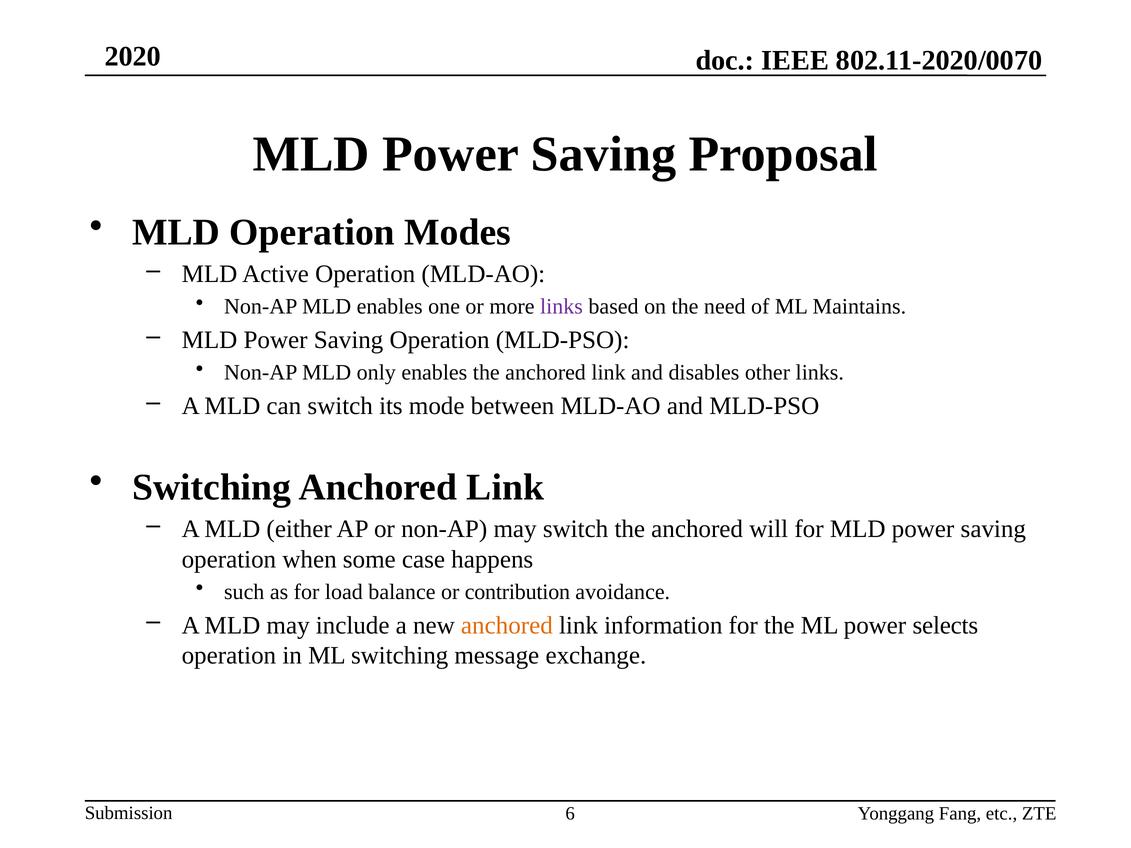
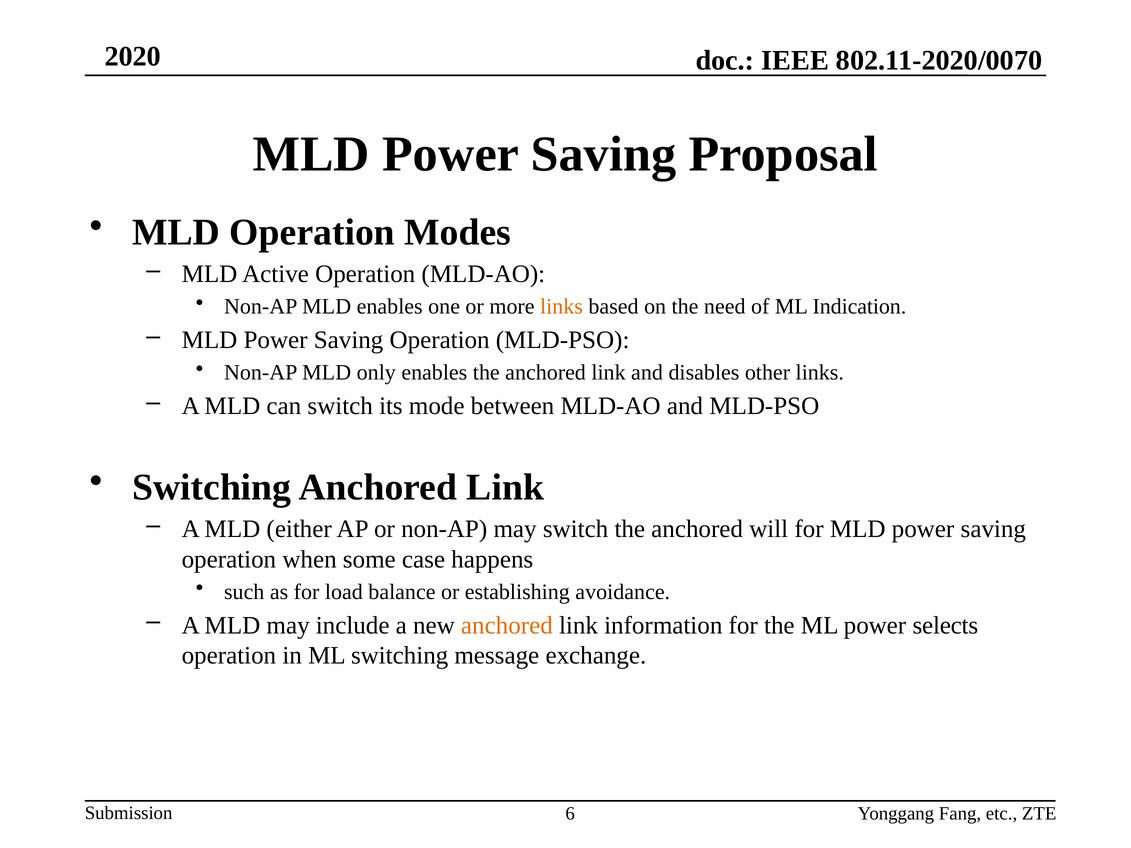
links colour: purple -> orange (561, 307)
Maintains: Maintains -> Indication (859, 307)
contribution: contribution -> establishing (517, 592)
